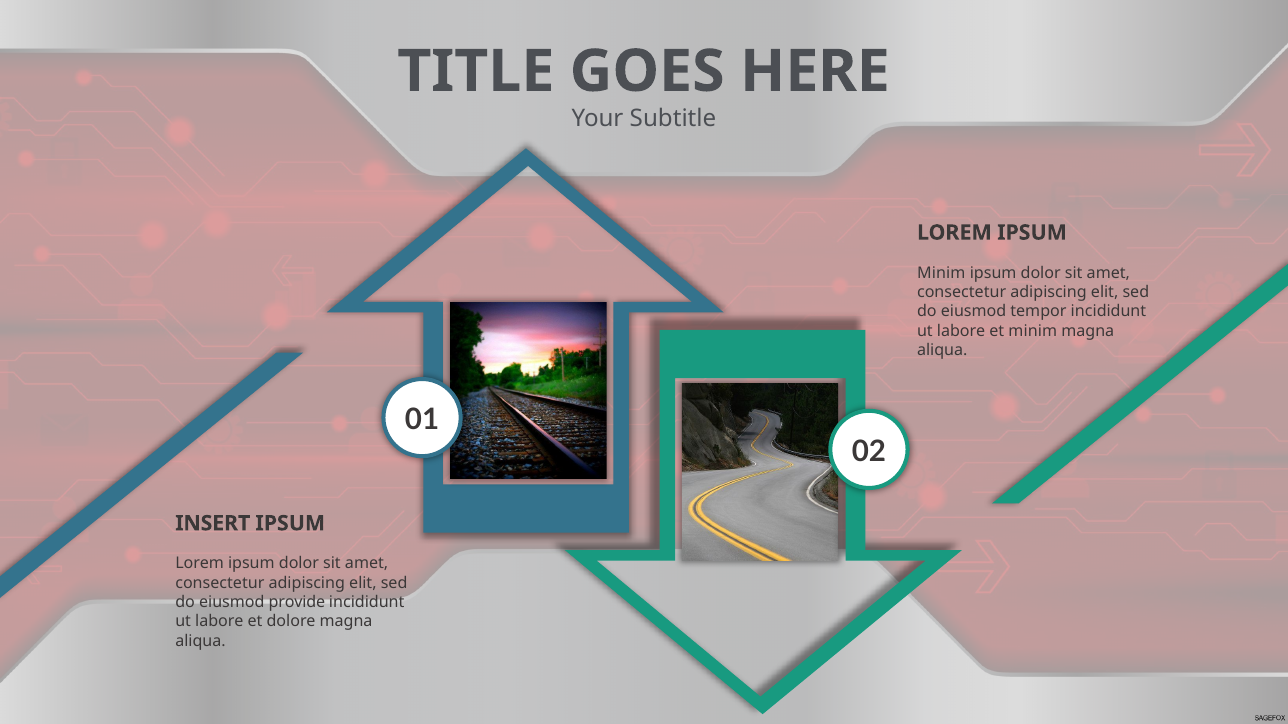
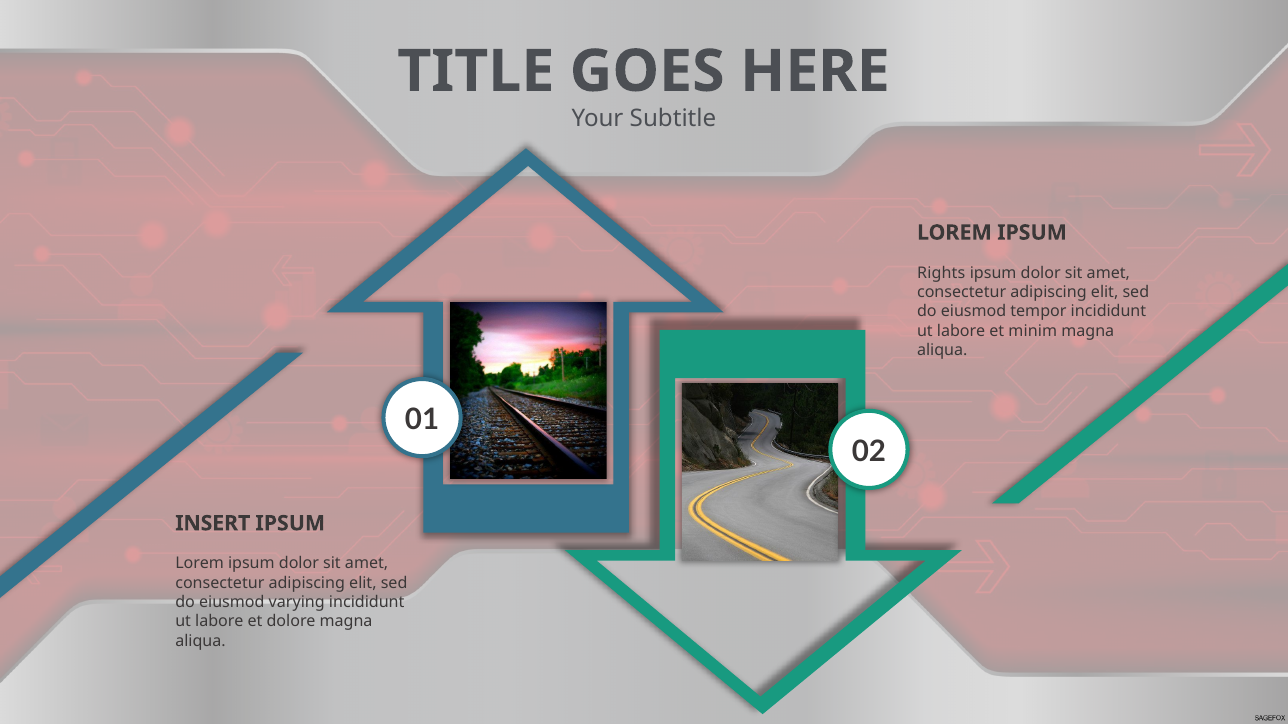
Minim: Minim -> Rights (941, 273)
provide: provide -> varying (297, 603)
